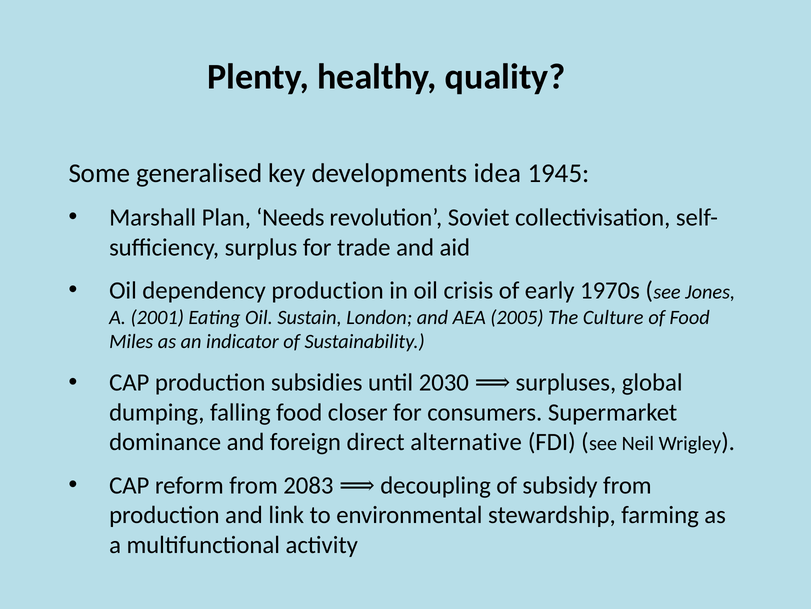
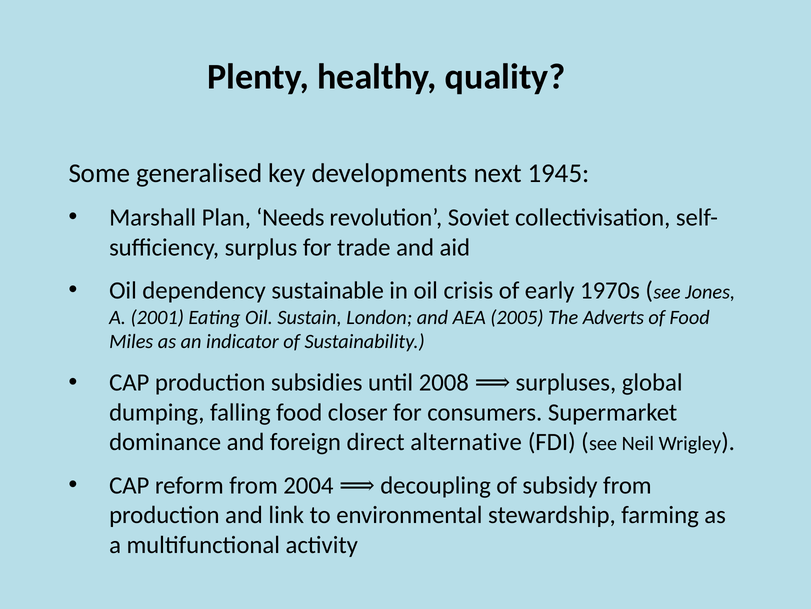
idea: idea -> next (498, 173)
dependency production: production -> sustainable (328, 290)
Culture: Culture -> Adverts (613, 317)
2030: 2030 -> 2008 (444, 382)
2083: 2083 -> 2004 (308, 485)
